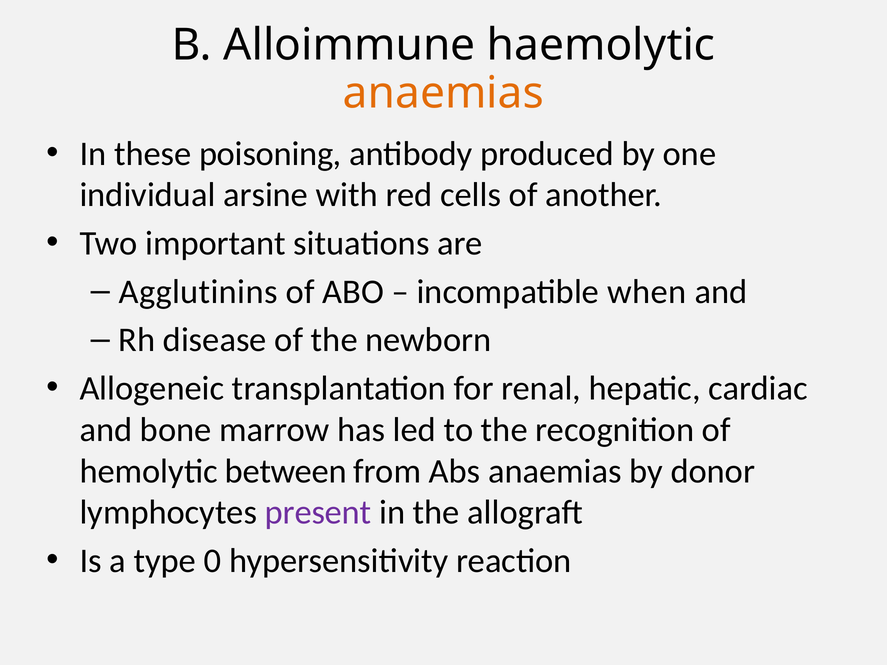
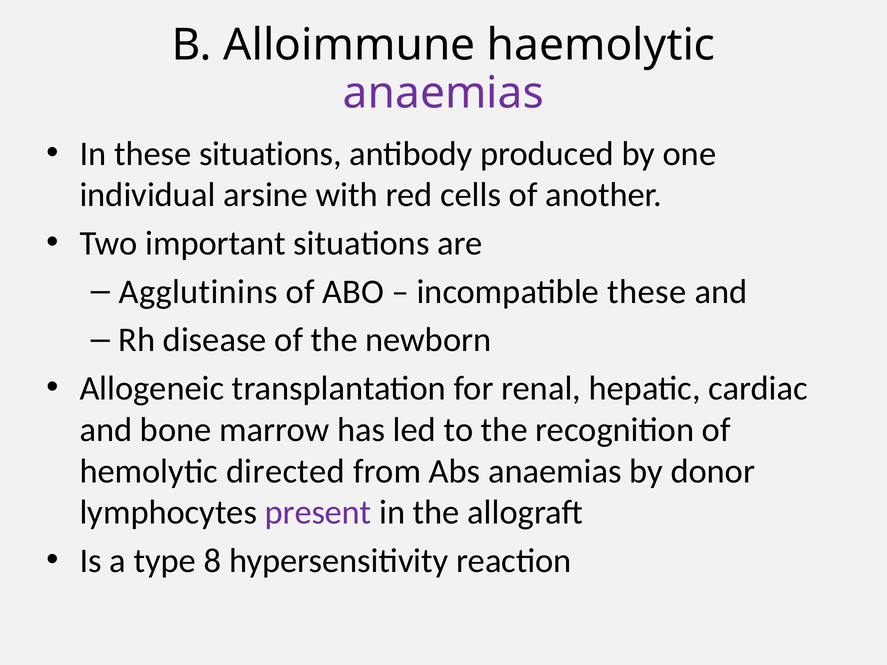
anaemias colour: orange -> purple (443, 93)
these poisoning: poisoning -> situations (270, 154)
incompatible when: when -> these (647, 292)
between: between -> directed (285, 471)
0: 0 -> 8 (213, 561)
